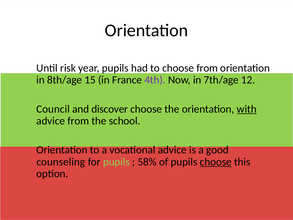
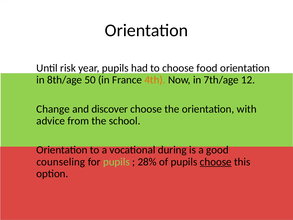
choose from: from -> food (207, 68)
15: 15 -> 50 (90, 80)
4th colour: purple -> orange (155, 80)
Council: Council -> Change (53, 109)
with underline: present -> none (247, 109)
vocational advice: advice -> during (172, 150)
58%: 58% -> 28% (147, 162)
